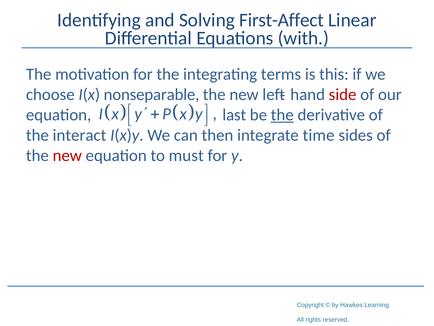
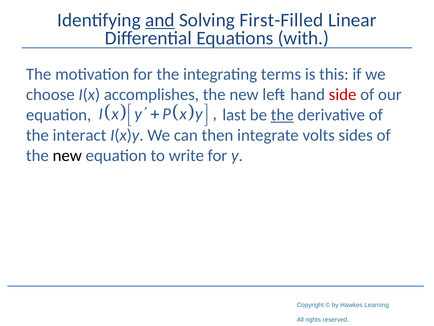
and underline: none -> present (160, 20)
First-Affect: First-Affect -> First-Filled (281, 20)
nonseparable: nonseparable -> accomplishes (151, 94)
time: time -> volts (319, 135)
new colour: red -> black (67, 155)
must: must -> write (186, 155)
